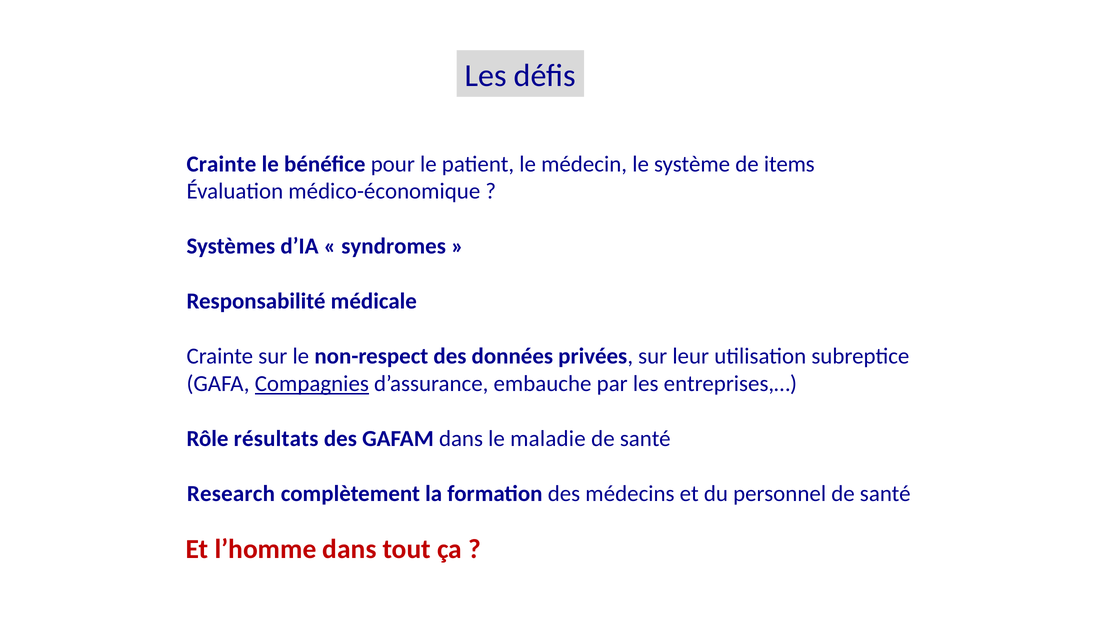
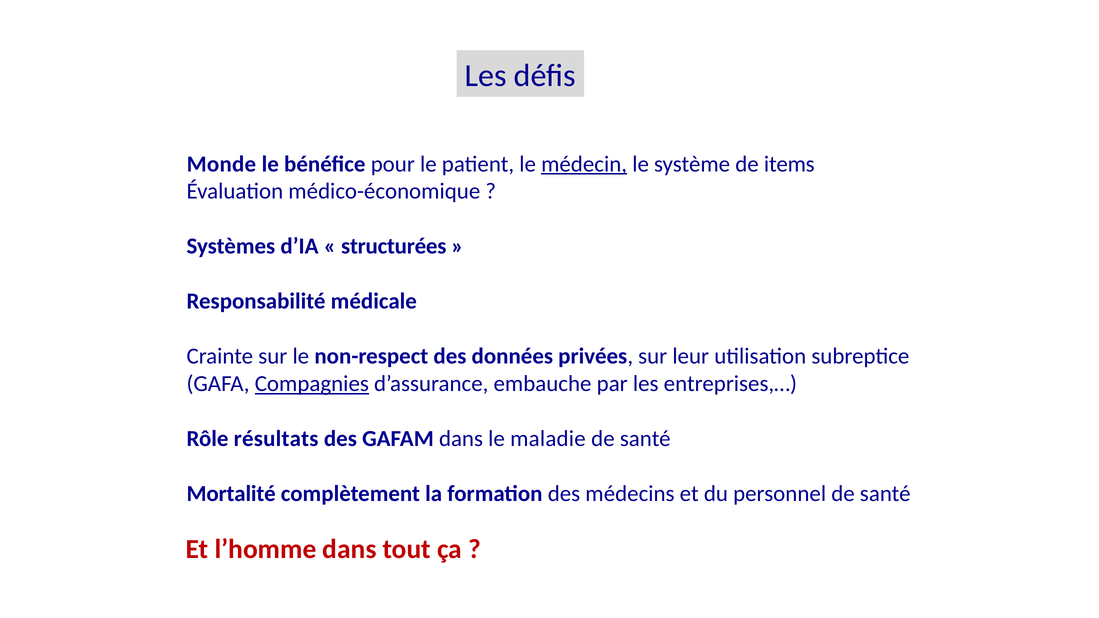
Crainte: Crainte -> Monde (221, 164)
médecin underline: none -> present (584, 164)
syndromes: syndromes -> structurées (394, 246)
Research: Research -> Mortalité (231, 494)
